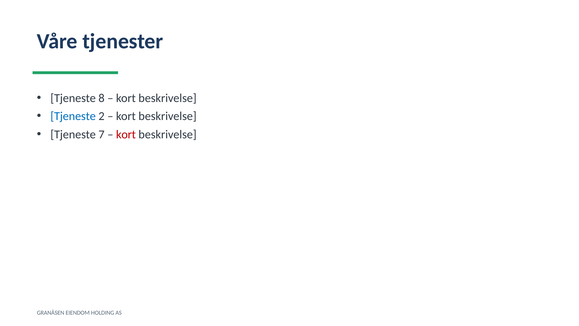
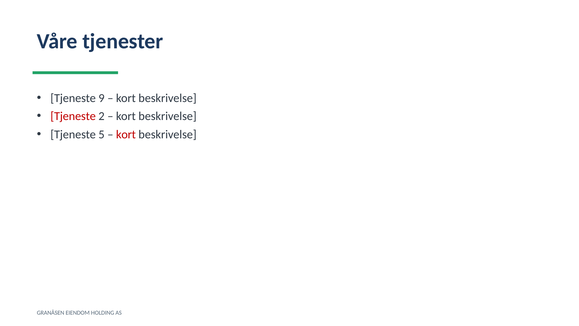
8: 8 -> 9 (102, 98)
Tjeneste colour: blue -> red (73, 116)
7: 7 -> 5 (102, 134)
